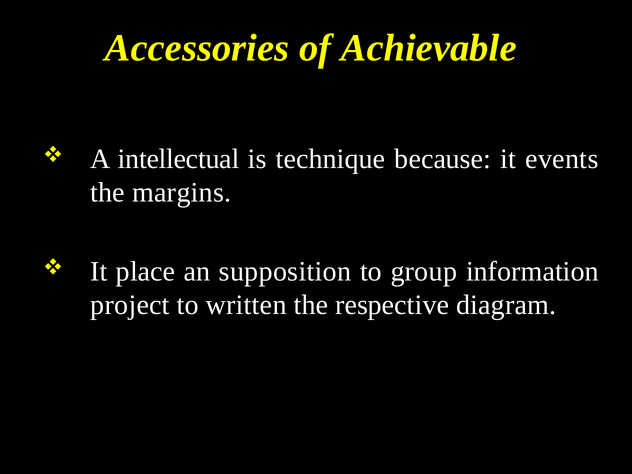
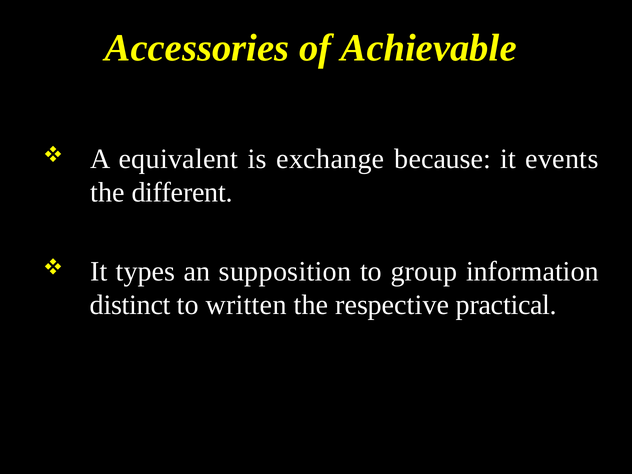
intellectual: intellectual -> equivalent (178, 159)
technique: technique -> exchange (330, 159)
margins: margins -> different (182, 193)
place: place -> types (146, 271)
project: project -> distinct (130, 305)
diagram: diagram -> practical (506, 305)
